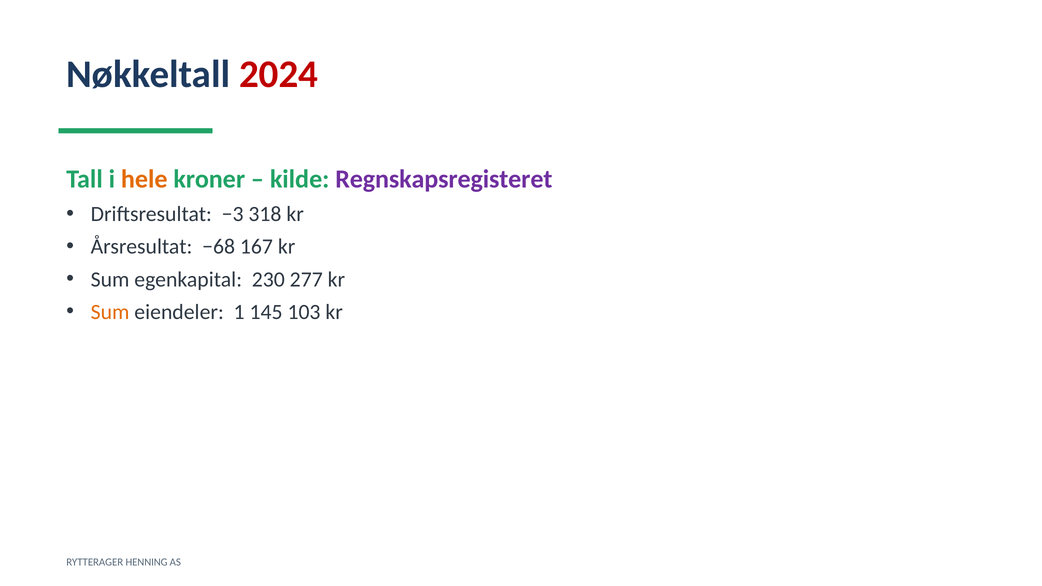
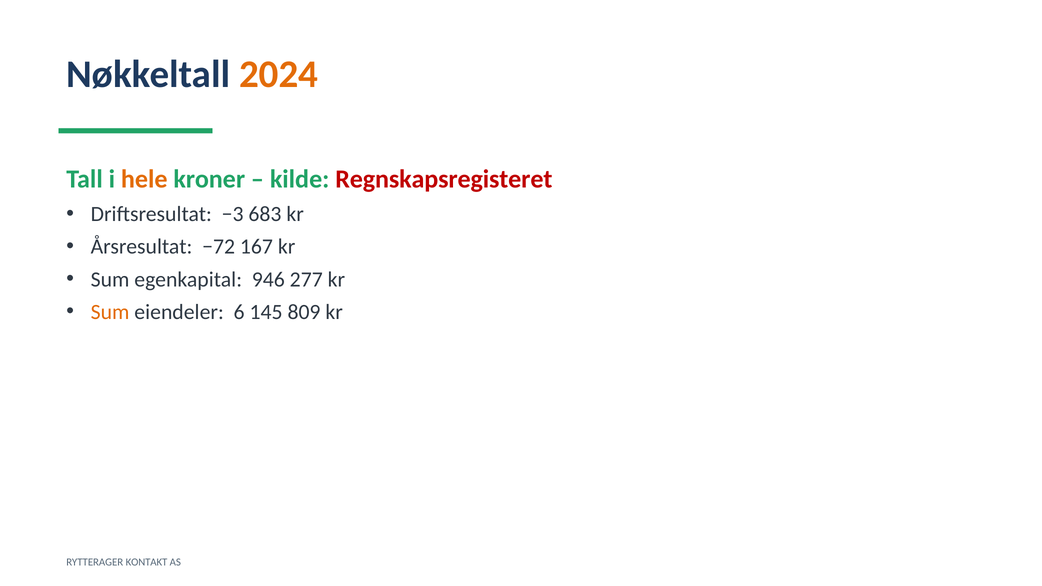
2024 colour: red -> orange (279, 74)
Regnskapsregisteret colour: purple -> red (444, 179)
318: 318 -> 683 (265, 214)
−68: −68 -> −72 (219, 247)
230: 230 -> 946 (268, 279)
1: 1 -> 6 (239, 312)
103: 103 -> 809 (304, 312)
HENNING: HENNING -> KONTAKT (147, 562)
